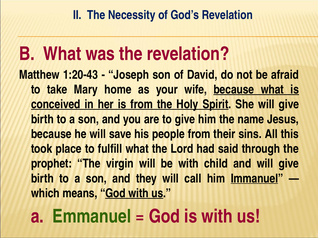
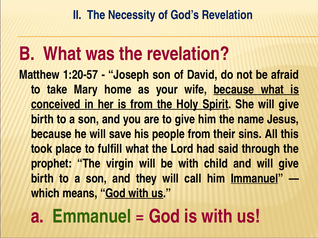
1:20-43: 1:20-43 -> 1:20-57 (81, 75)
